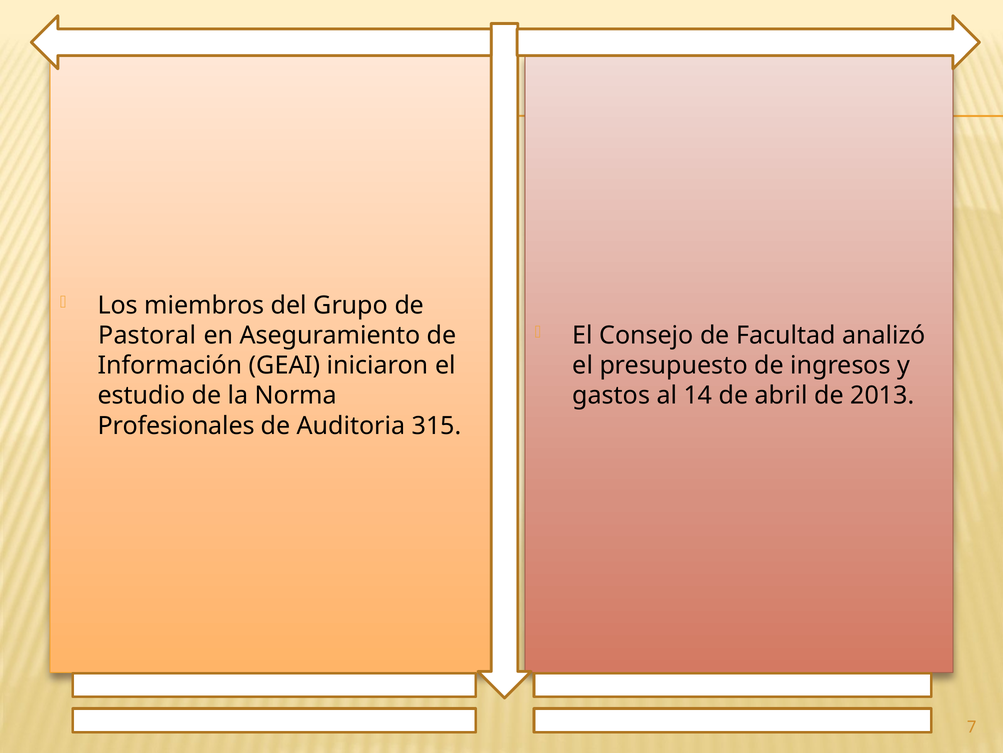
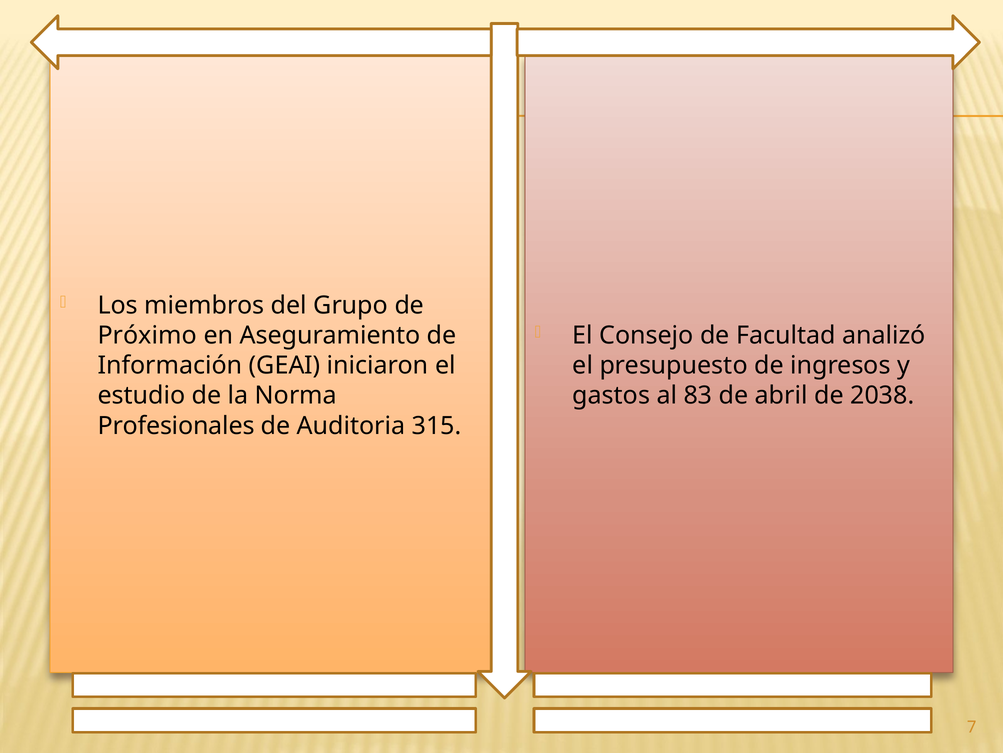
Pastoral: Pastoral -> Próximo (147, 335)
14: 14 -> 83 (698, 395)
2013: 2013 -> 2038 (882, 395)
